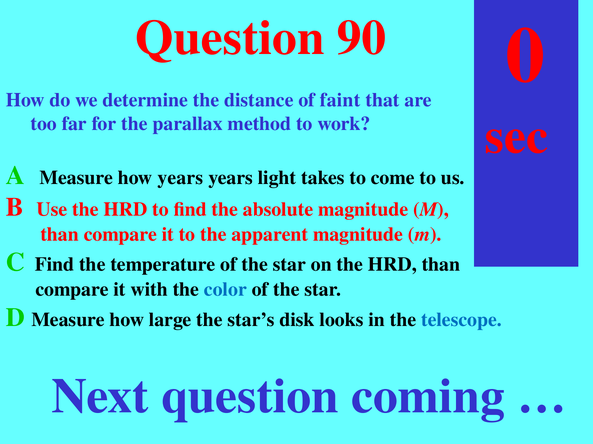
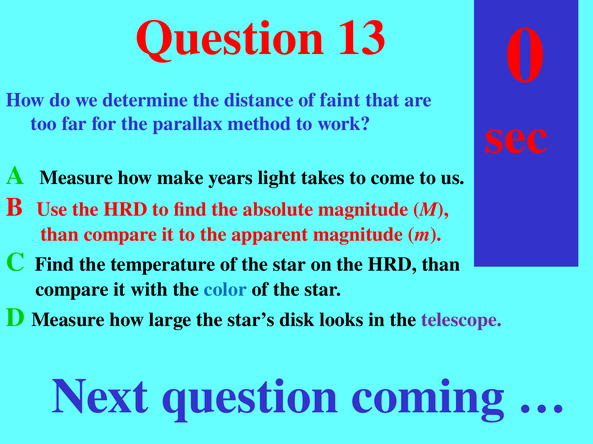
Question 90: 90 -> 13 (362, 38)
how years: years -> make (180, 178)
telescope colour: blue -> purple (461, 320)
